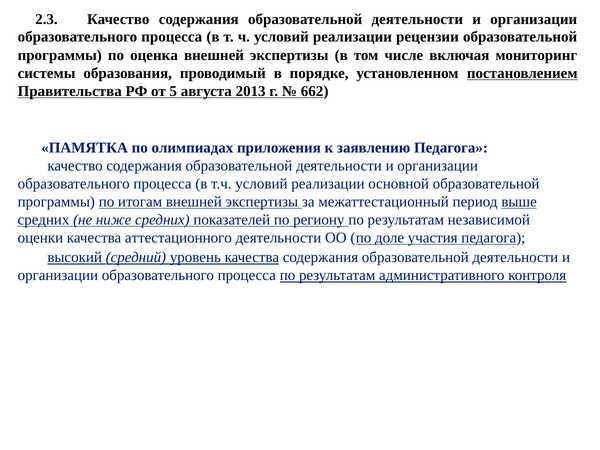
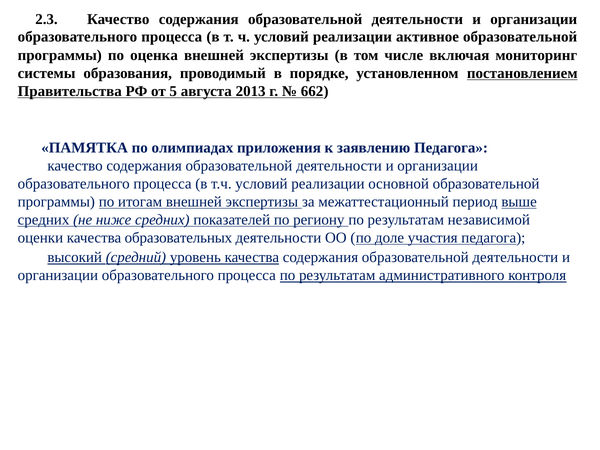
рецензии: рецензии -> активное (428, 37)
аттестационного: аттестационного -> образовательных (178, 238)
